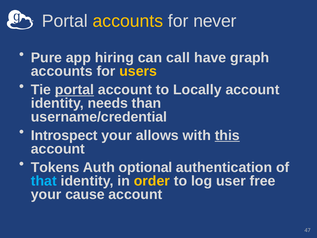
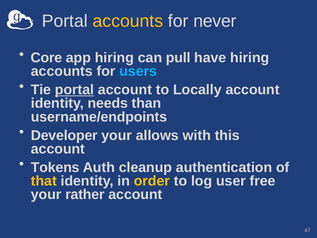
Pure: Pure -> Core (46, 58)
call: call -> pull (178, 58)
have graph: graph -> hiring (250, 58)
users colour: yellow -> light blue (138, 71)
username/credential: username/credential -> username/endpoints (99, 117)
Introspect: Introspect -> Developer (64, 135)
this underline: present -> none (227, 135)
optional: optional -> cleanup (145, 167)
that colour: light blue -> yellow (44, 181)
cause: cause -> rather (85, 194)
